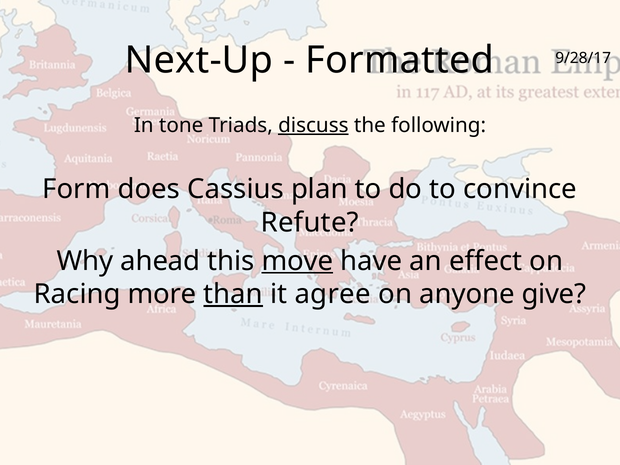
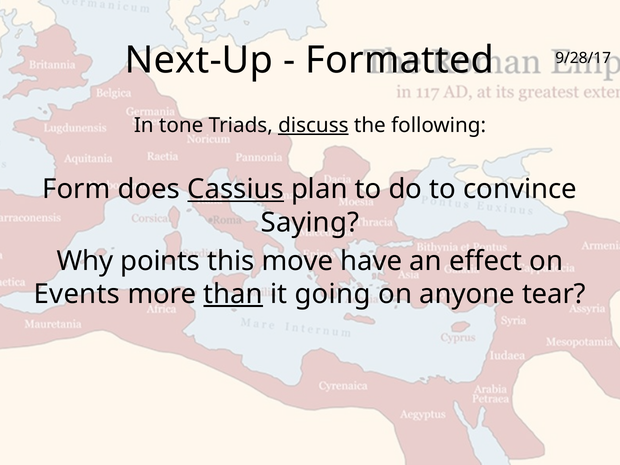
Cassius underline: none -> present (236, 189)
Refute: Refute -> Saying (310, 222)
ahead: ahead -> points (160, 261)
move underline: present -> none (297, 261)
Racing: Racing -> Events (77, 294)
agree: agree -> going (333, 294)
give: give -> tear (554, 294)
